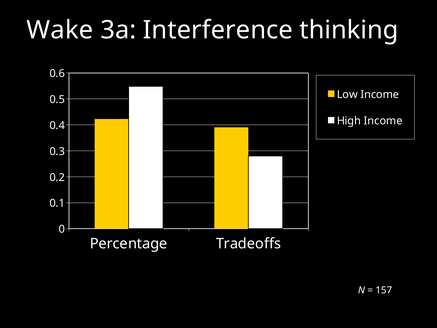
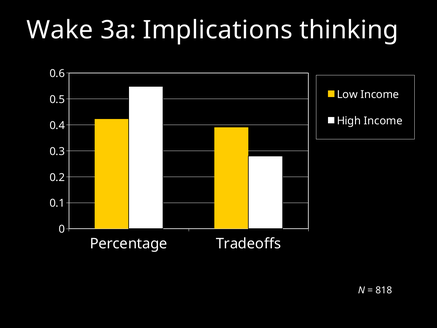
Interference: Interference -> Implications (218, 30)
157: 157 -> 818 (384, 290)
